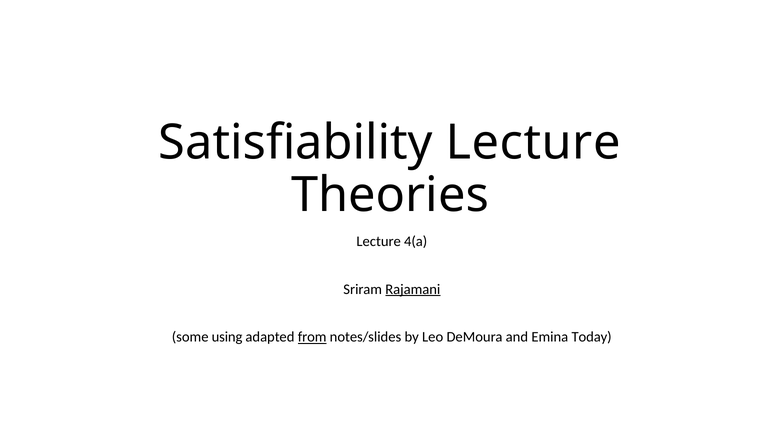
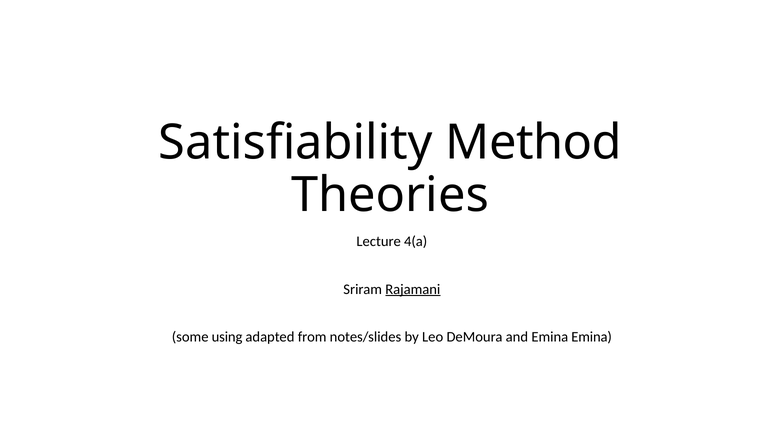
Satisfiability Lecture: Lecture -> Method (534, 142)
from underline: present -> none (312, 337)
Emina Today: Today -> Emina (592, 337)
